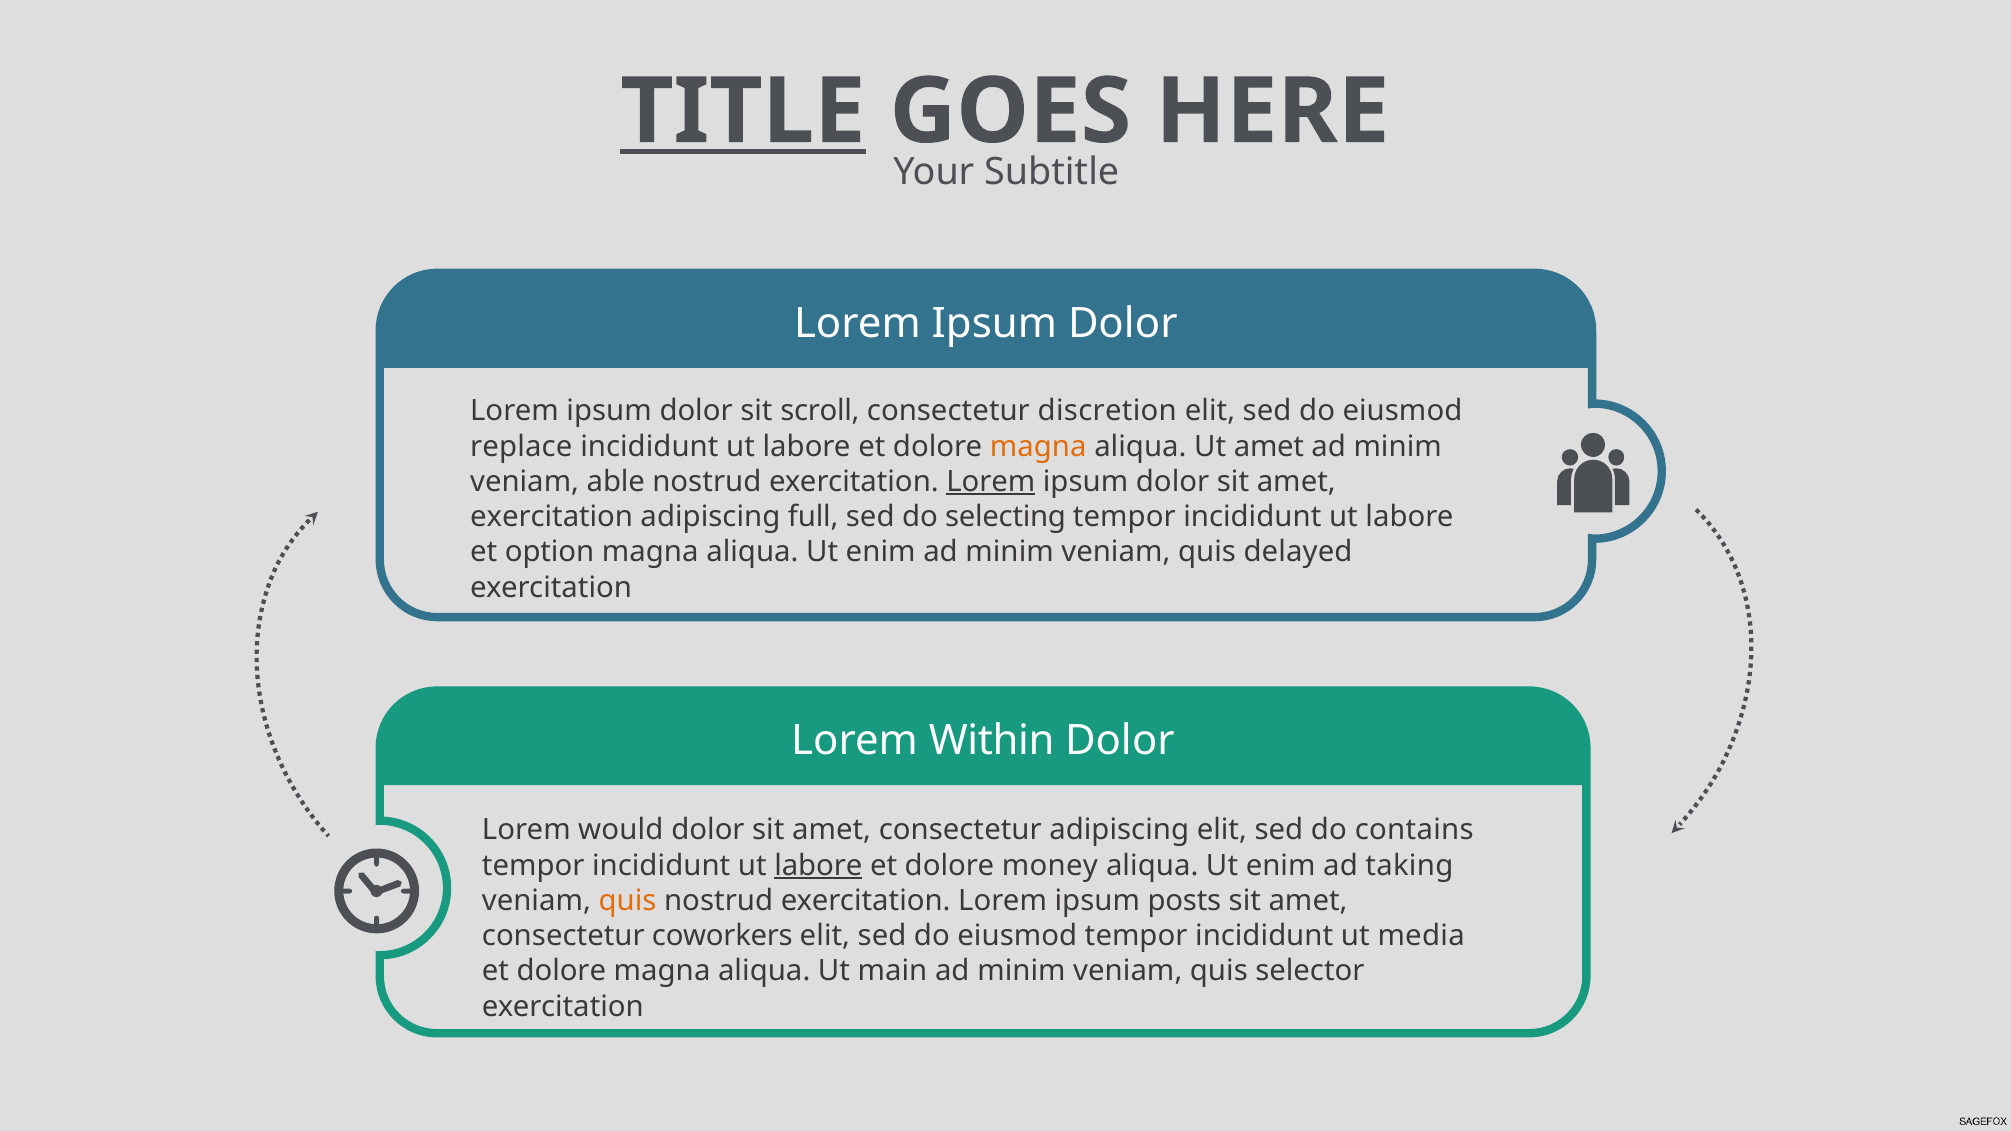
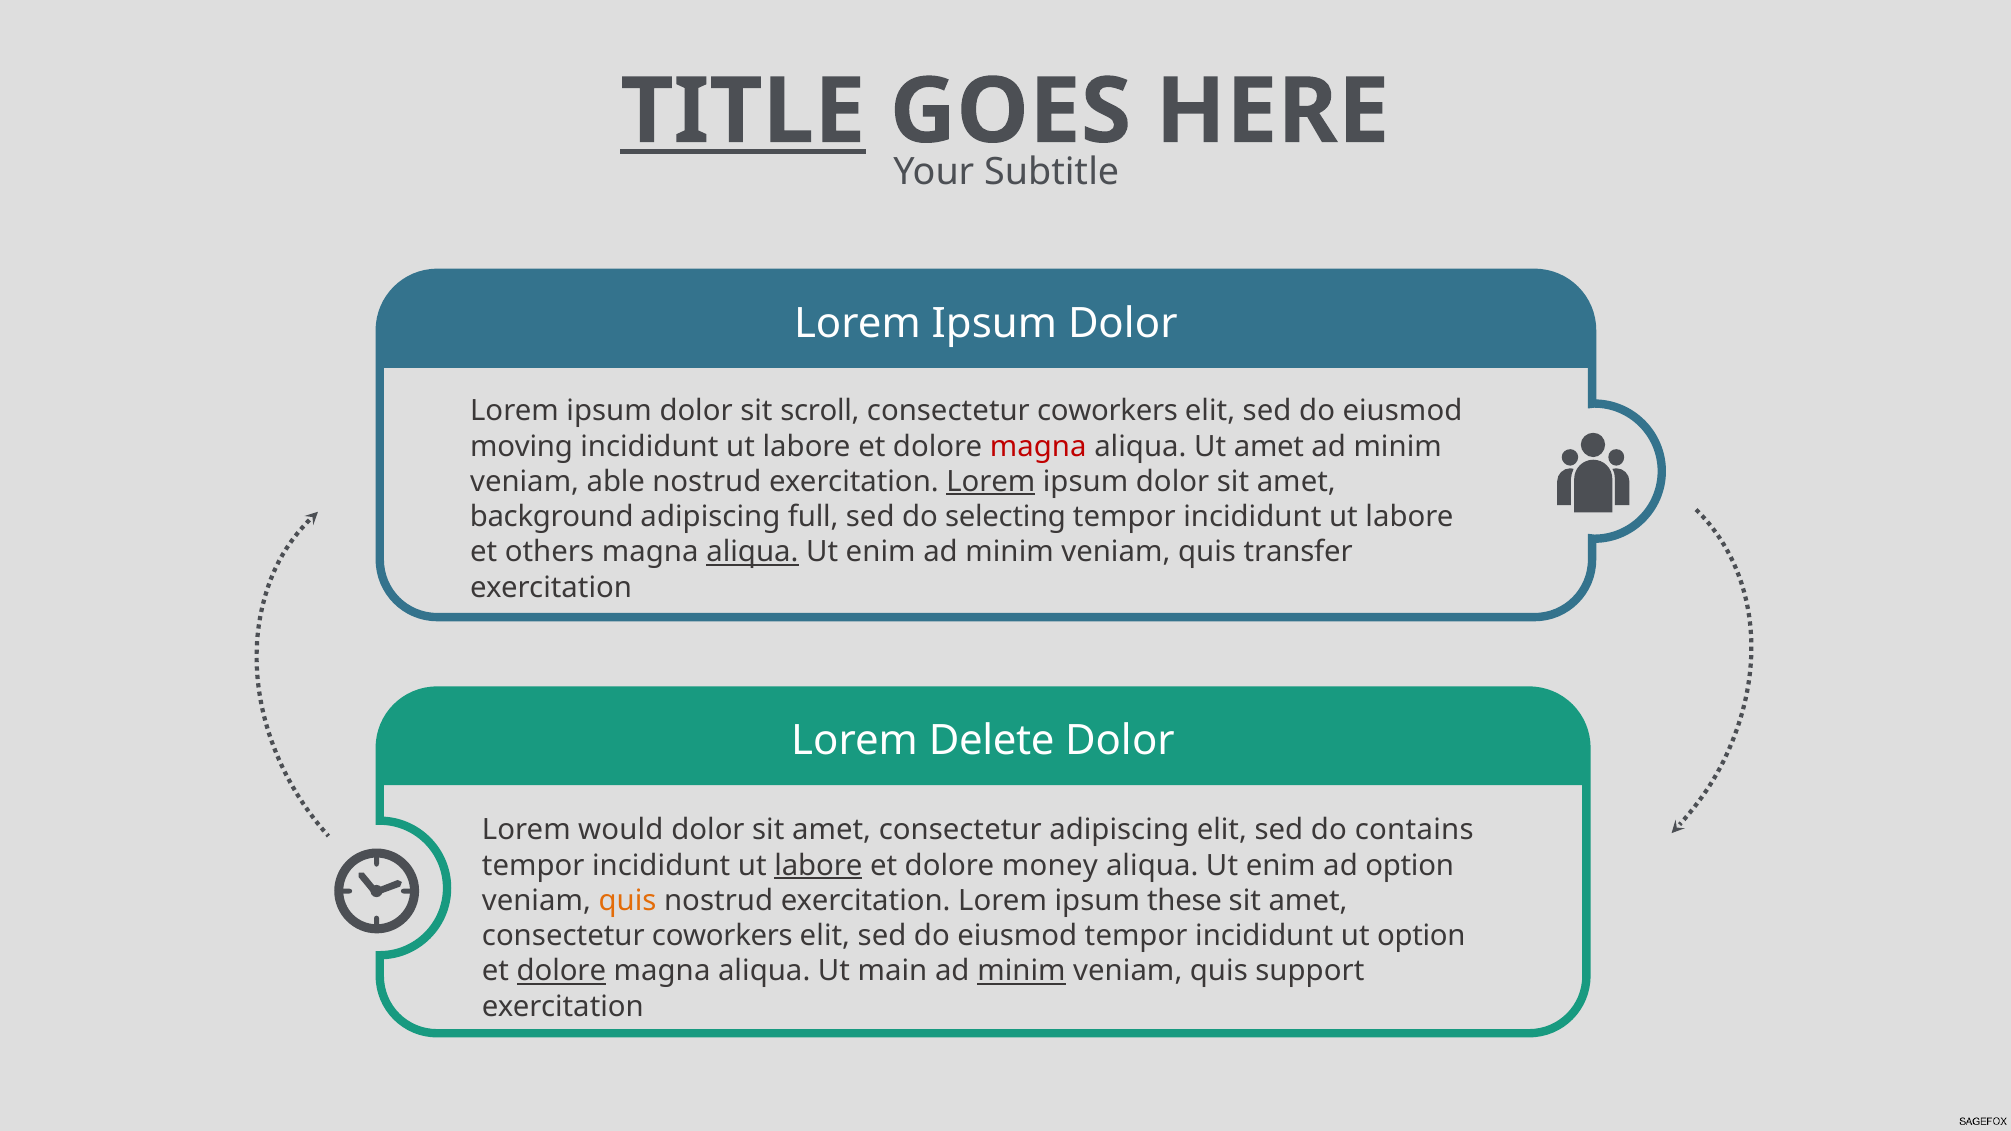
discretion: discretion -> coworkers (1108, 411)
replace: replace -> moving (522, 447)
magna colour: orange -> red (1038, 447)
exercitation: exercitation -> background (552, 517)
option: option -> others (550, 552)
aliqua underline: none -> present (752, 552)
delayed: delayed -> transfer (1298, 552)
Within: Within -> Delete (992, 741)
ad taking: taking -> option (1410, 866)
posts: posts -> these (1184, 901)
ut media: media -> option (1421, 936)
dolore underline: none -> present (561, 971)
minim underline: none -> present (1021, 971)
selector: selector -> support (1310, 971)
